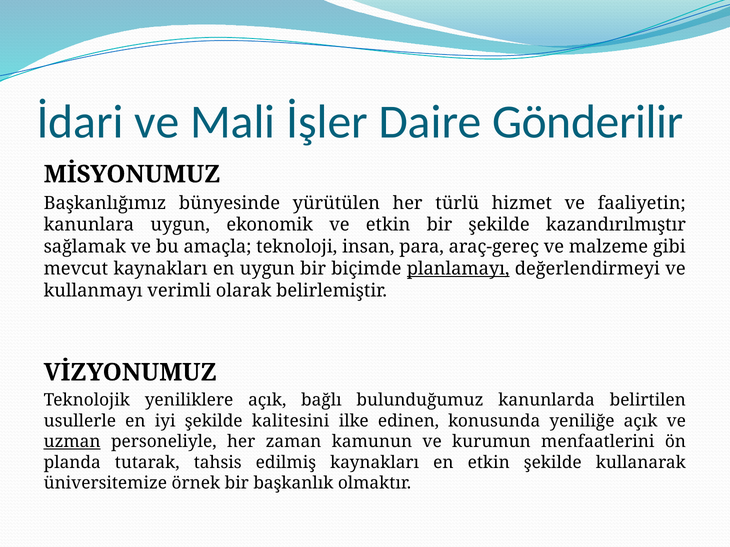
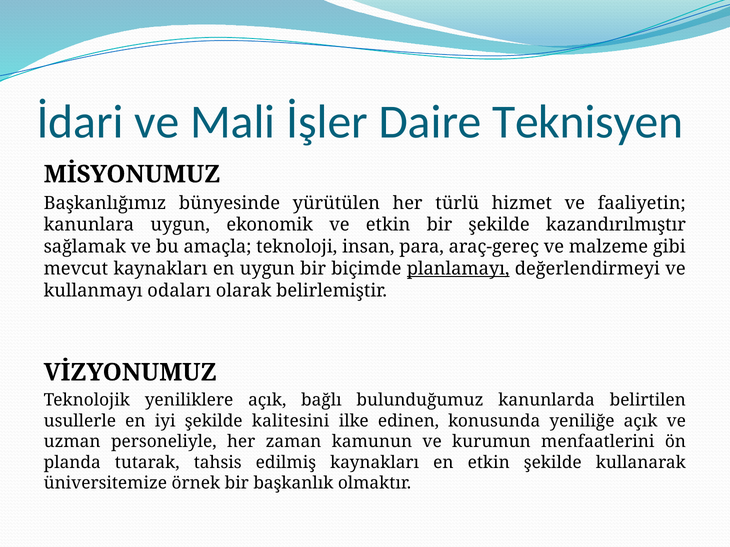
Gönderilir: Gönderilir -> Teknisyen (588, 122)
verimli: verimli -> odaları (179, 291)
uzman underline: present -> none (72, 442)
